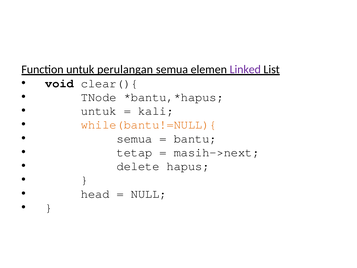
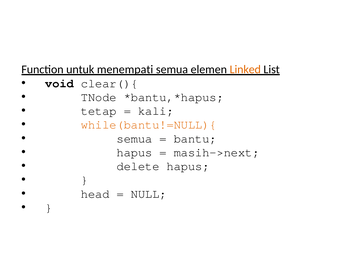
perulangan: perulangan -> menempati (125, 69)
Linked colour: purple -> orange (245, 69)
untuk: untuk -> tetap (99, 111)
tetap: tetap -> hapus (134, 152)
